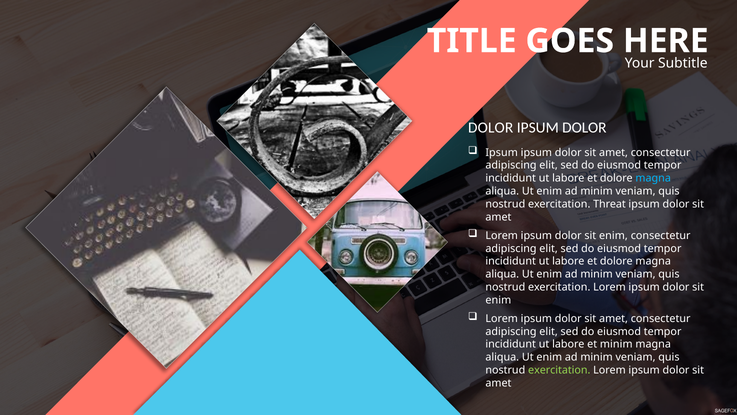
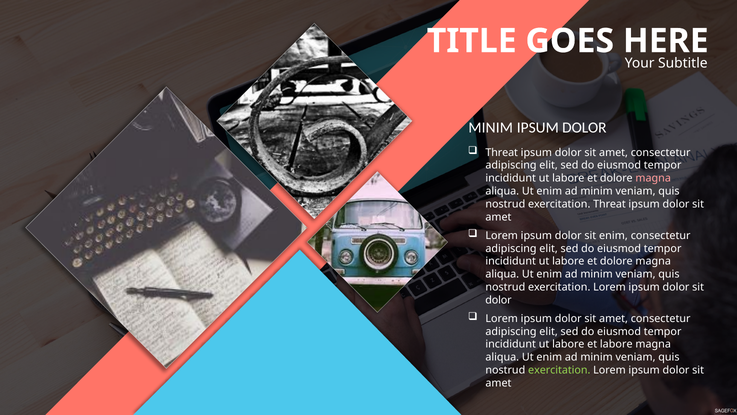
DOLOR: DOLOR -> MINIM (491, 128)
Ipsum: Ipsum -> Threat (502, 152)
magna colour: light blue -> pink (653, 178)
enim: enim -> dolor (498, 300)
et minim: minim -> labore (616, 344)
